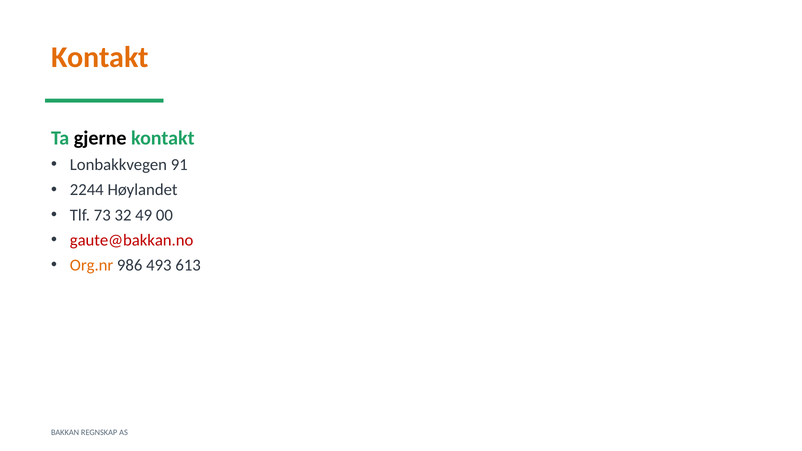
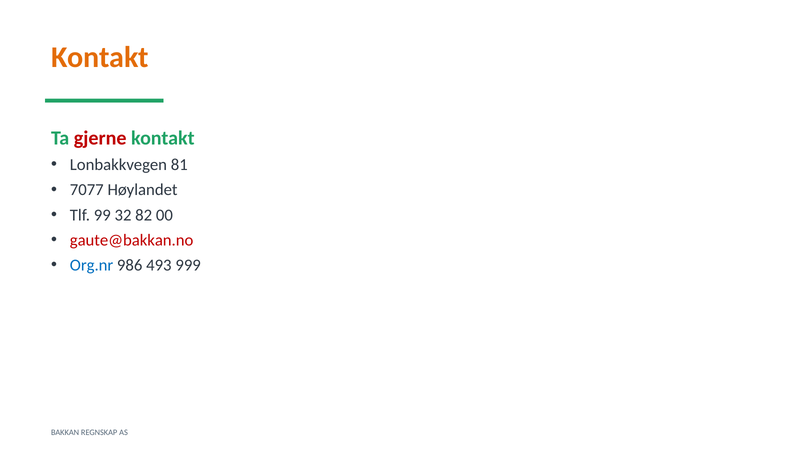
gjerne colour: black -> red (100, 138)
91: 91 -> 81 (179, 165)
2244: 2244 -> 7077 (87, 190)
73: 73 -> 99 (102, 215)
49: 49 -> 82 (144, 215)
Org.nr colour: orange -> blue (92, 265)
613: 613 -> 999 (188, 265)
